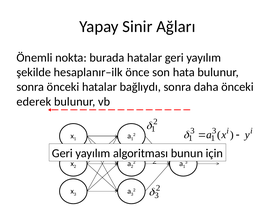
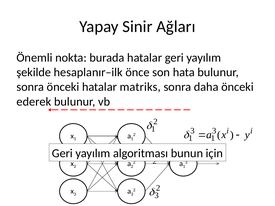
bağlıydı: bağlıydı -> matriks (140, 87)
